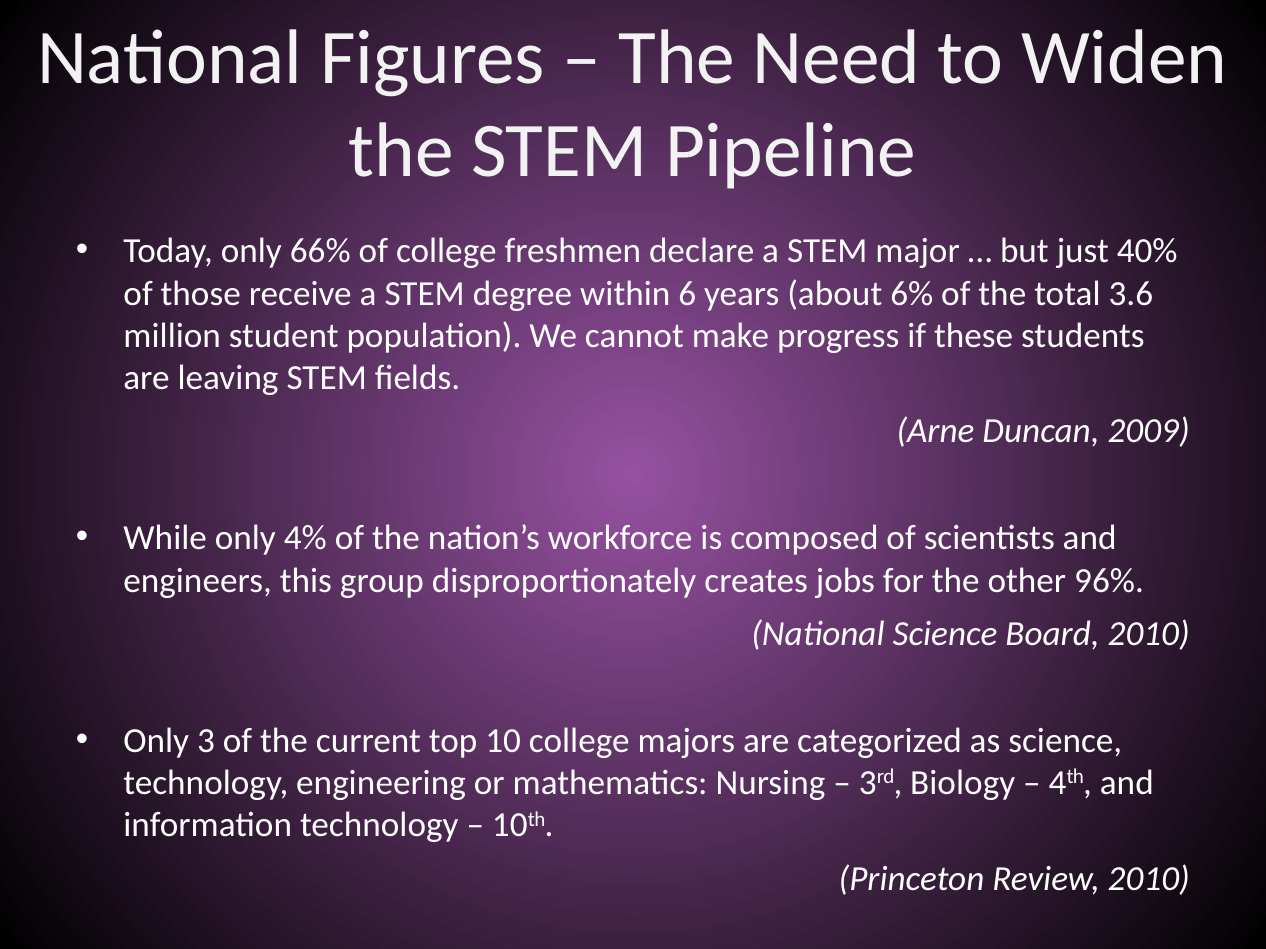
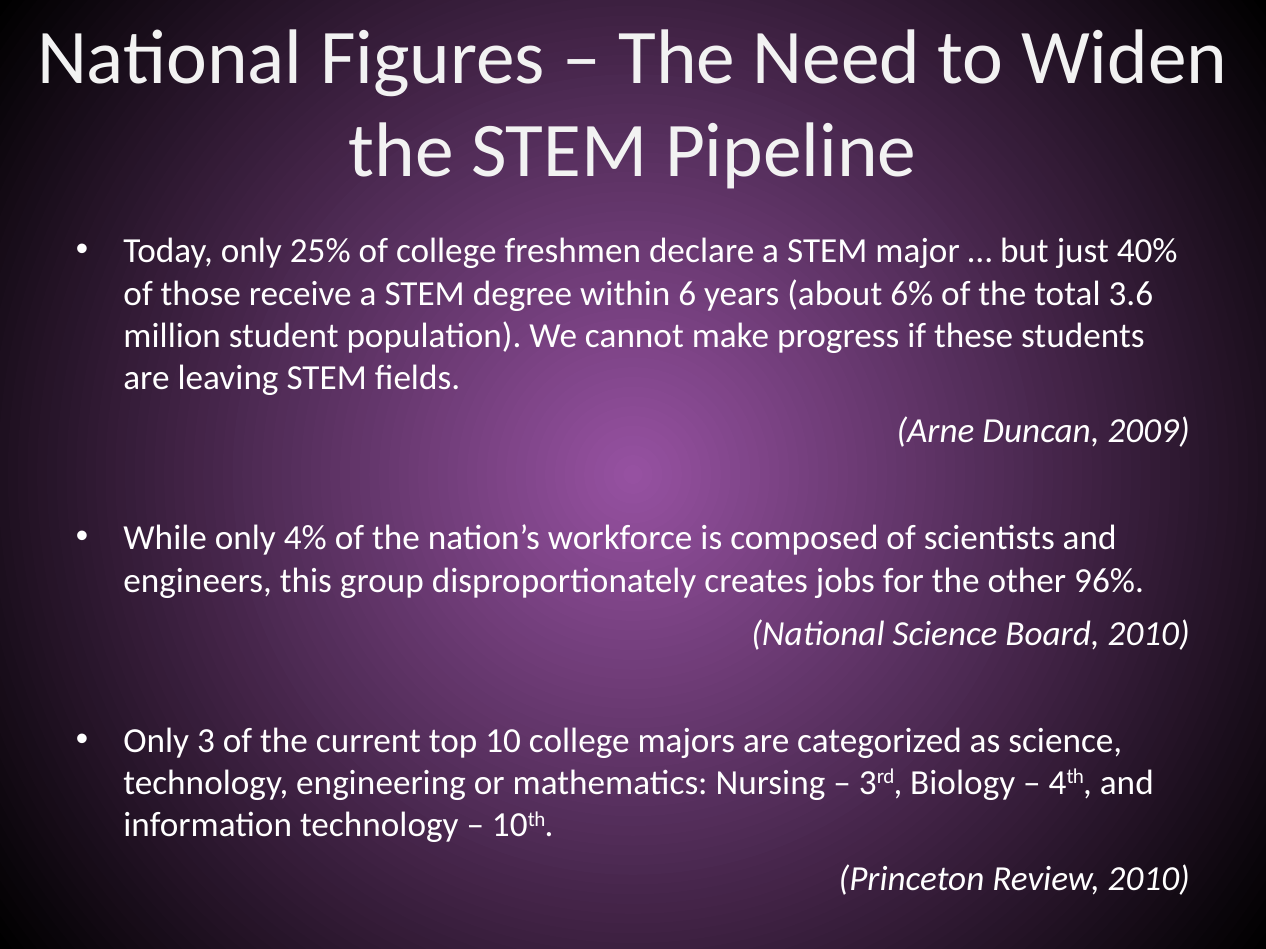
66%: 66% -> 25% (320, 251)
